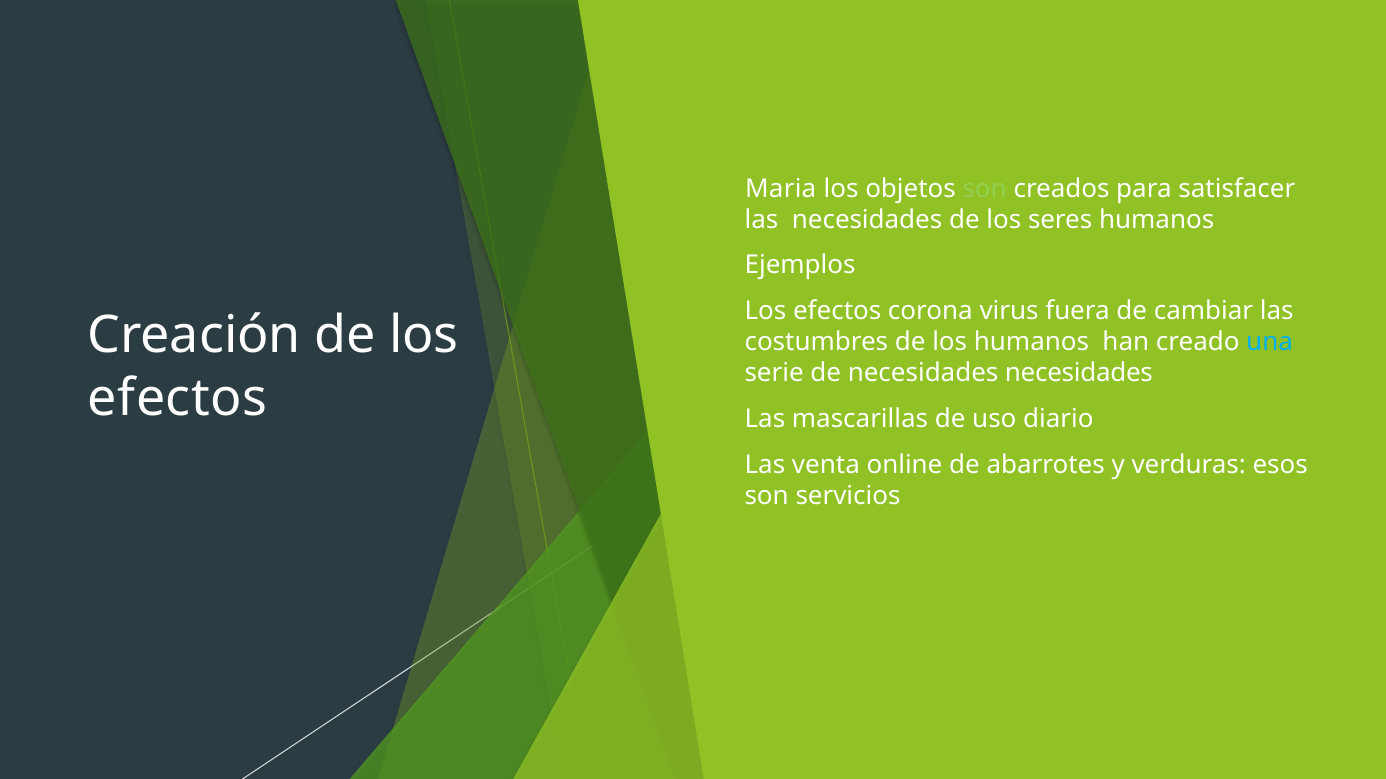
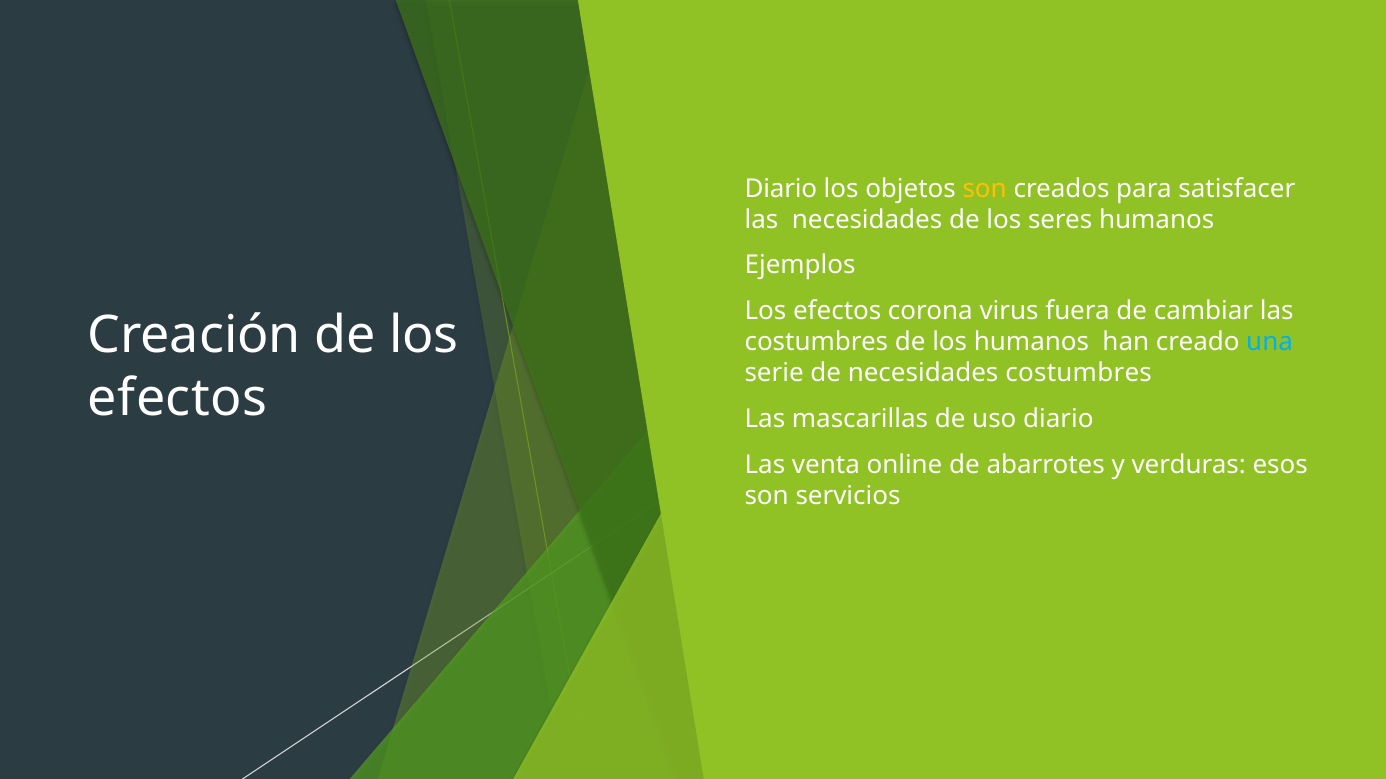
Maria: Maria -> Diario (781, 189)
son colour: light green -> yellow (985, 189)
necesidades necesidades: necesidades -> costumbres (1079, 374)
